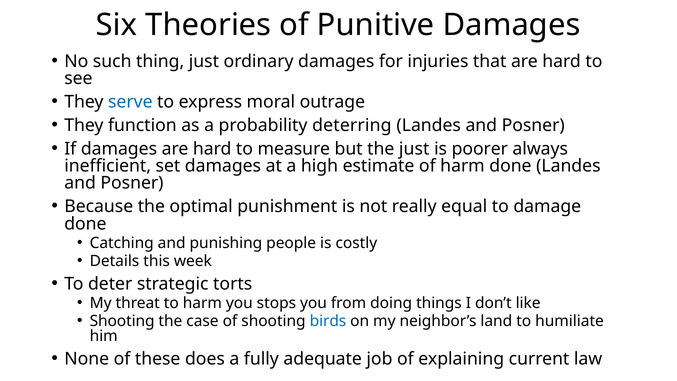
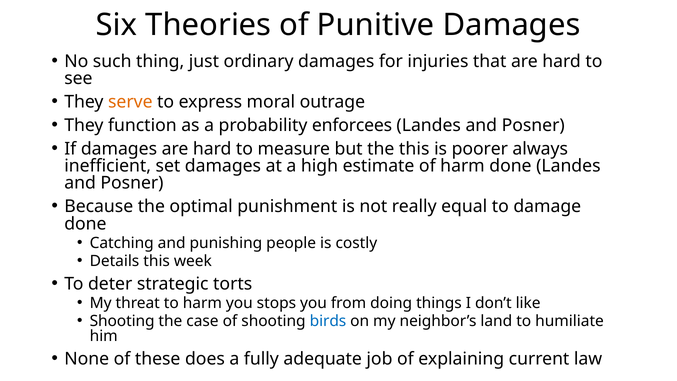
serve colour: blue -> orange (130, 102)
deterring: deterring -> enforcees (352, 125)
the just: just -> this (414, 149)
